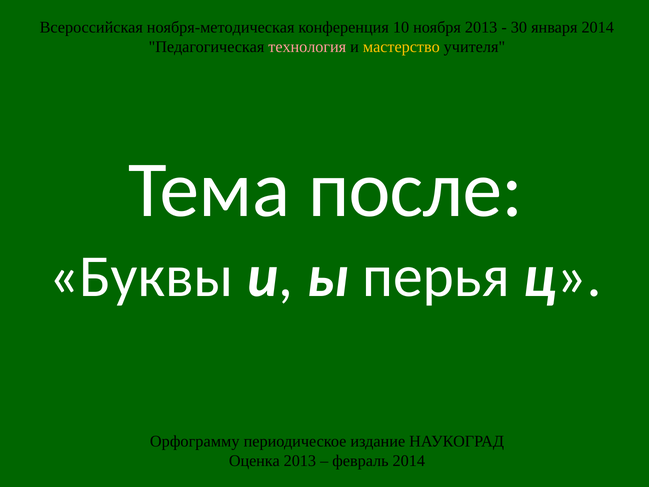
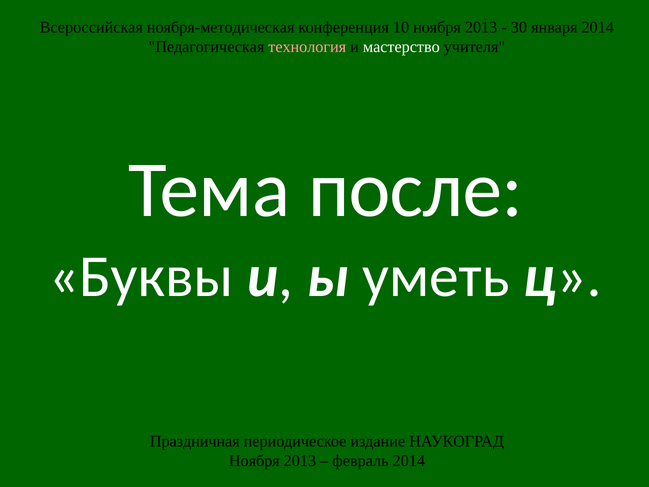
мастерство colour: yellow -> white (401, 47)
перья: перья -> уметь (436, 276)
Орфограмму: Орфограмму -> Праздничная (195, 441)
Оценка: Оценка -> Ноября (254, 461)
